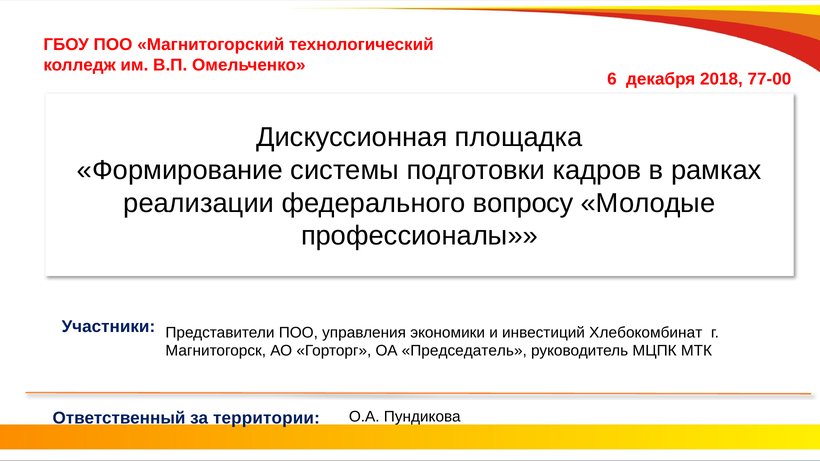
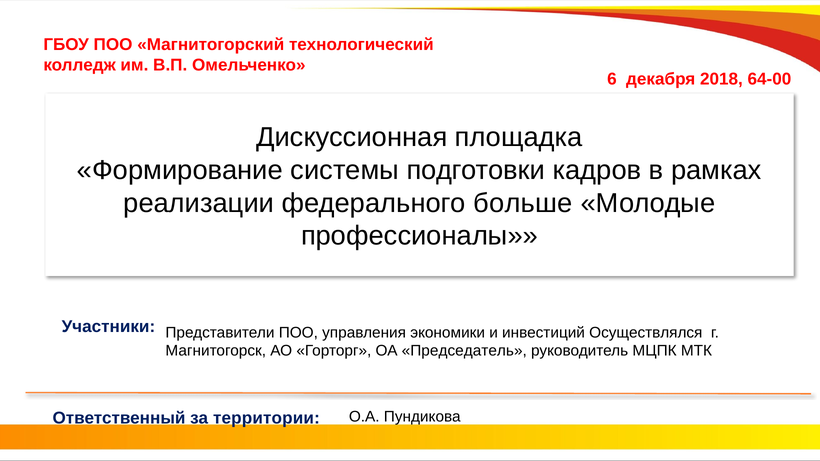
77-00: 77-00 -> 64-00 (769, 79)
вопросу: вопросу -> больше (523, 203)
Хлебокомбинат: Хлебокомбинат -> Осуществлялся (646, 333)
